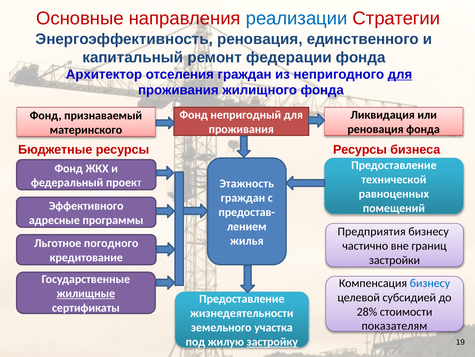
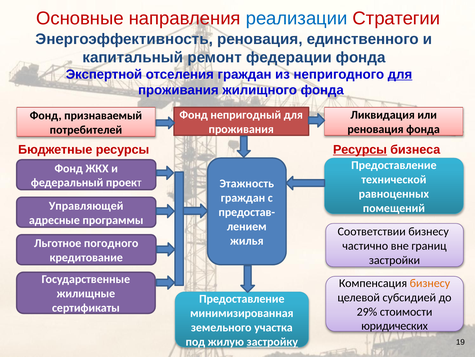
Архитектор: Архитектор -> Экспертной (104, 74)
материнского: материнского -> потребителей (86, 130)
Ресурсы underline: none -> present (360, 149)
Эффективного: Эффективного -> Управляющей (86, 205)
Предприятия: Предприятия -> Соответствии (372, 231)
бизнесу colour: blue -> orange (430, 283)
жилищные underline: present -> none (86, 293)
28%: 28% -> 29% (367, 311)
жизнедеятельности: жизнедеятельности -> минимизированная (242, 313)
показателям: показателям -> юридических (395, 325)
